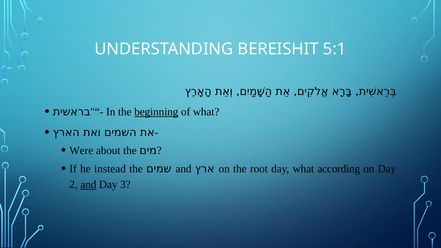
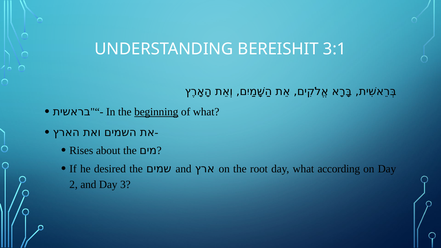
5:1: 5:1 -> 3:1 (335, 49)
Were: Were -> Rises (81, 151)
instead: instead -> desired (110, 169)
and underline: present -> none (88, 185)
